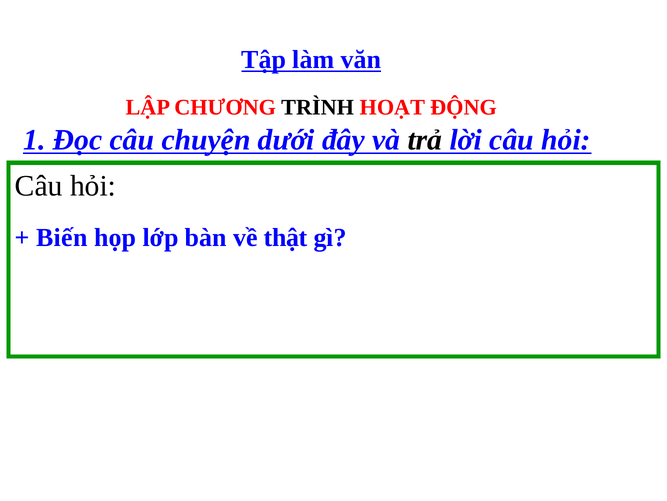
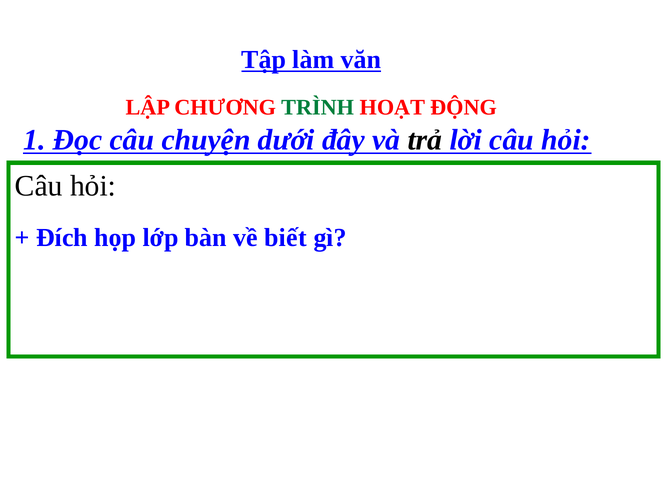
TRÌNH colour: black -> green (318, 107)
Biến: Biến -> Đích (62, 237)
thật: thật -> biết (285, 237)
